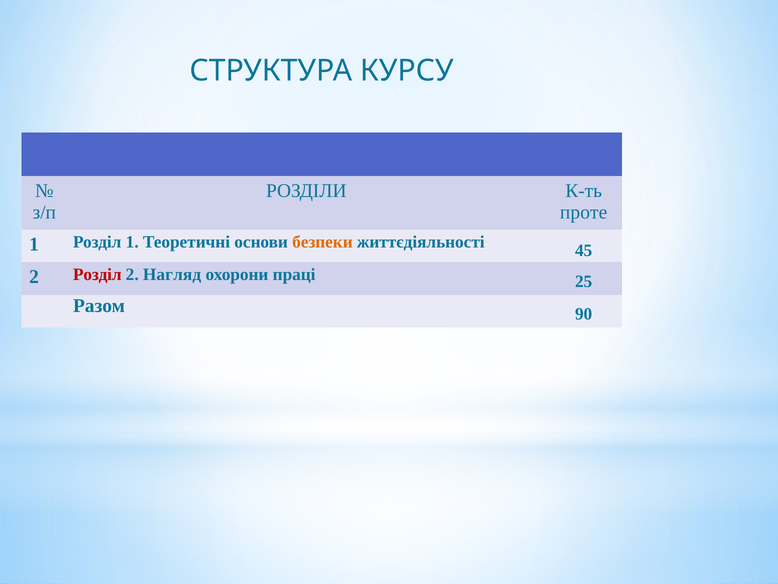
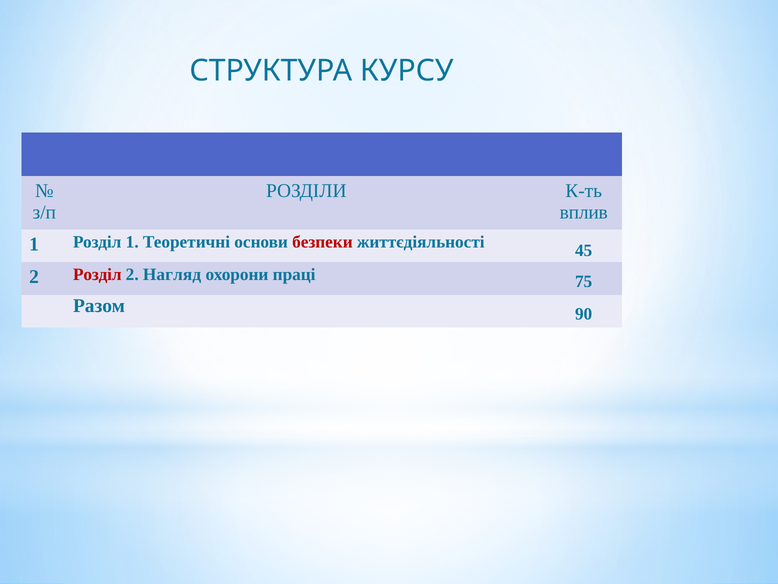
проте: проте -> вплив (584, 212)
безпеки colour: orange -> red (322, 242)
25: 25 -> 75 (584, 281)
